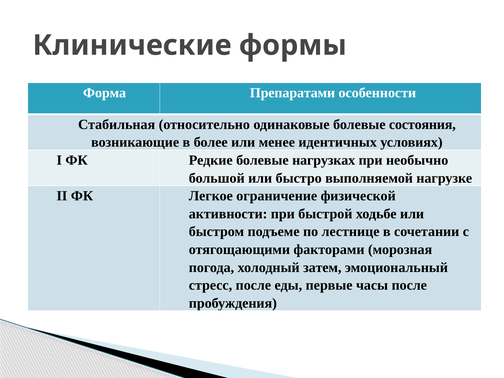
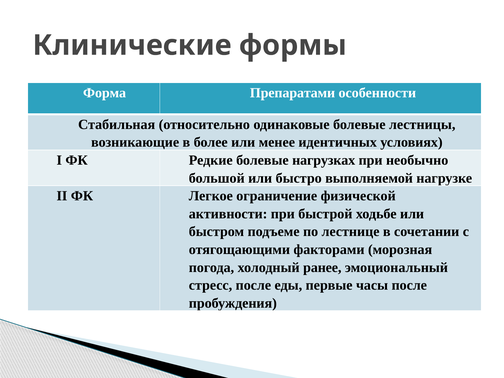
состояния: состояния -> лестницы (422, 125)
затем: затем -> ранее (322, 267)
